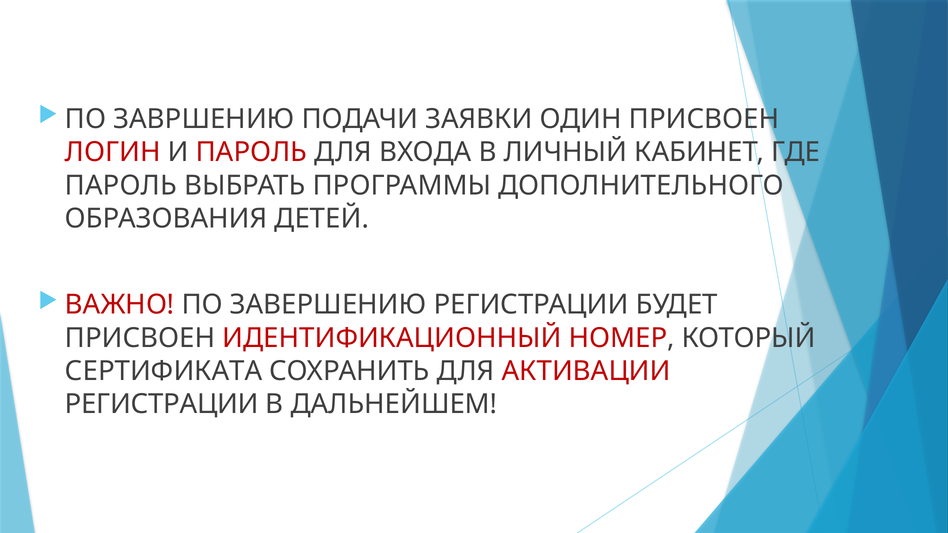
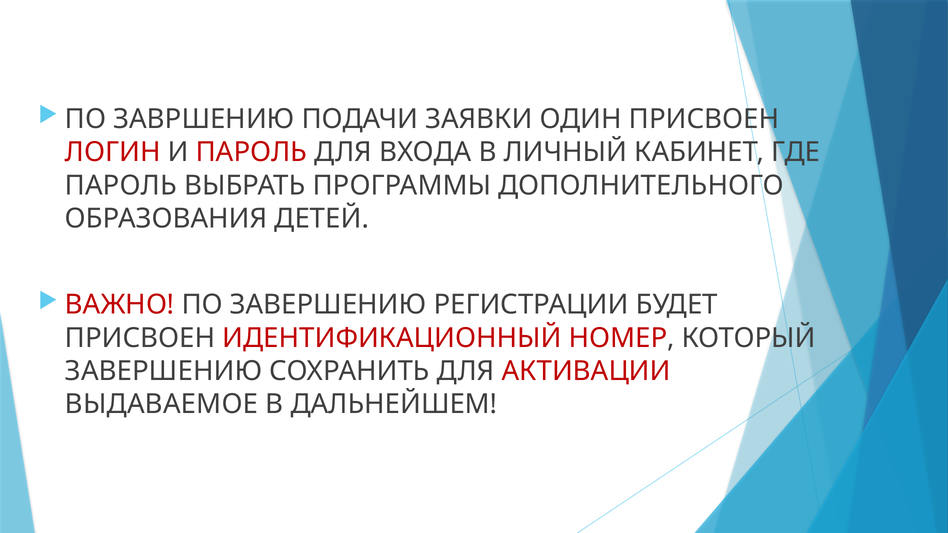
СЕРТИФИКАТА: СЕРТИФИКАТА -> ЗАВЕРШЕНИЮ (164, 371)
РЕГИСТРАЦИИ: РЕГИСТРАЦИИ -> ВЫДАВАЕМОЕ (162, 404)
